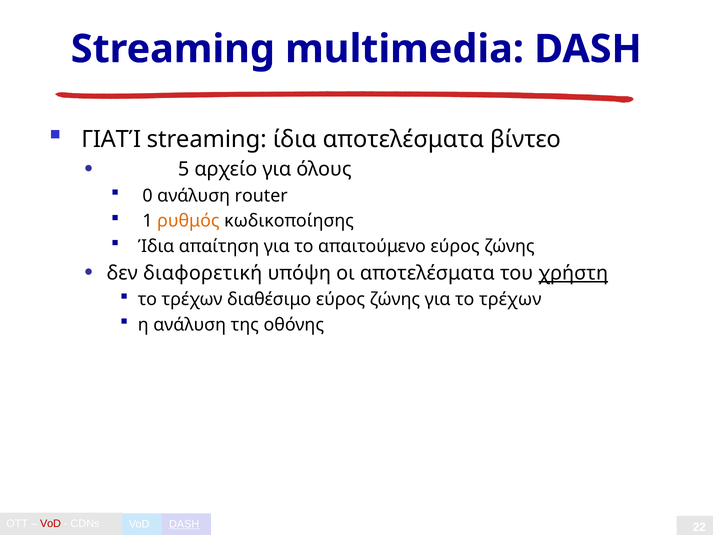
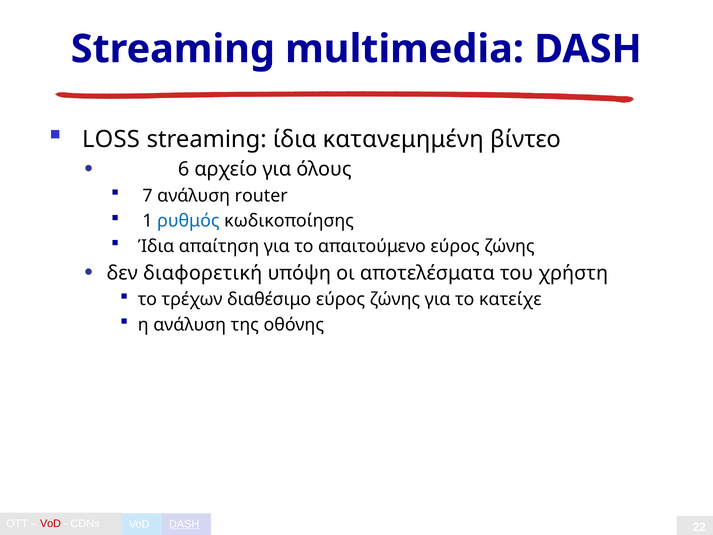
ΓΙΑΤΊ: ΓΙΑΤΊ -> LOSS (111, 139)
ίδια αποτελέσματα: αποτελέσματα -> κατανεμημένη (403, 139)
5: 5 -> 6 (184, 169)
0: 0 -> 7 (148, 196)
ρυθμός colour: orange -> blue (188, 221)
χρήστη underline: present -> none (573, 273)
για το τρέχων: τρέχων -> κατείχε (510, 299)
